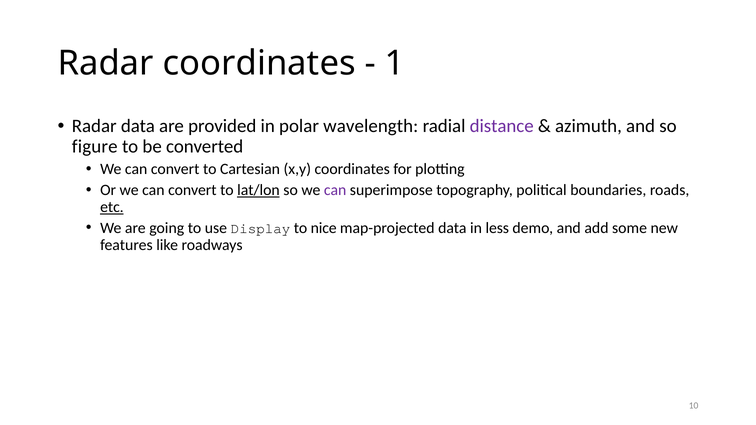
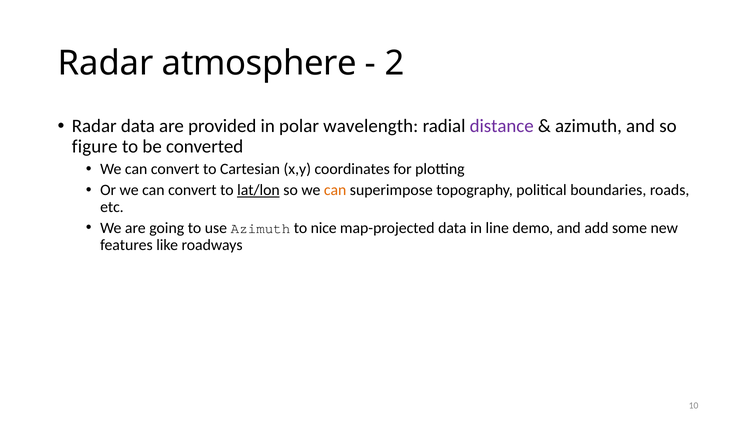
Radar coordinates: coordinates -> atmosphere (259, 64)
1: 1 -> 2 (395, 64)
can colour: purple -> orange (335, 190)
etc underline: present -> none (112, 207)
use Display: Display -> Azimuth (261, 229)
less: less -> line (497, 228)
